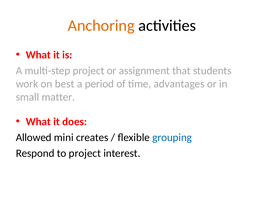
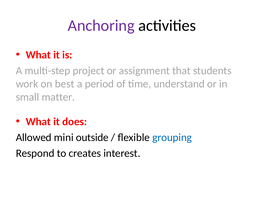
Anchoring colour: orange -> purple (101, 26)
advantages: advantages -> understand (179, 84)
creates: creates -> outside (92, 137)
to project: project -> creates (85, 153)
